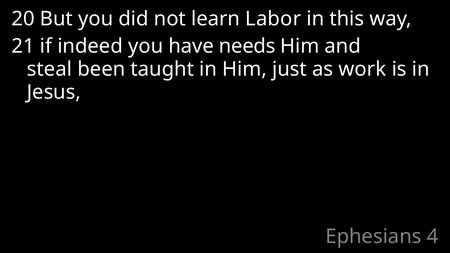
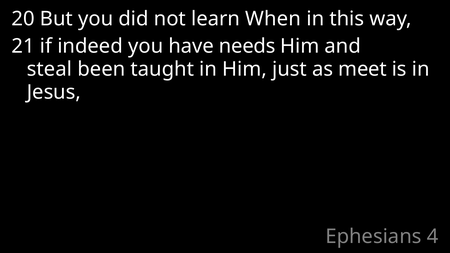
Labor: Labor -> When (273, 19)
work: work -> meet (363, 69)
